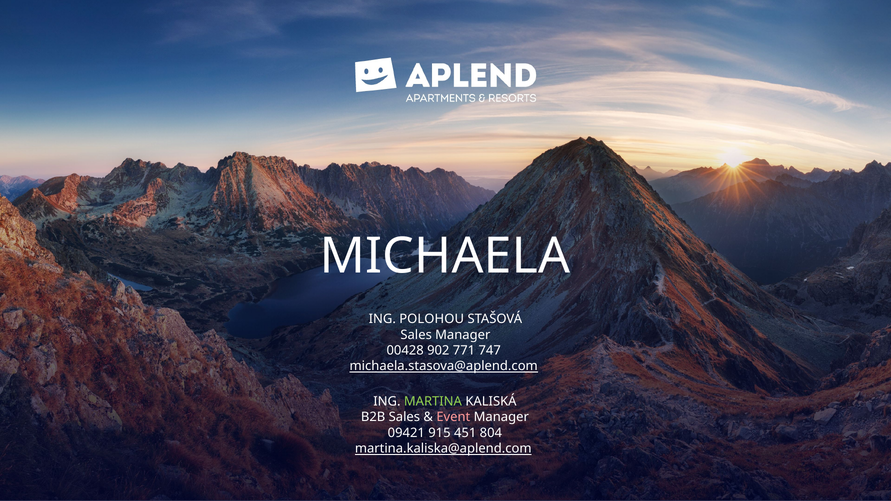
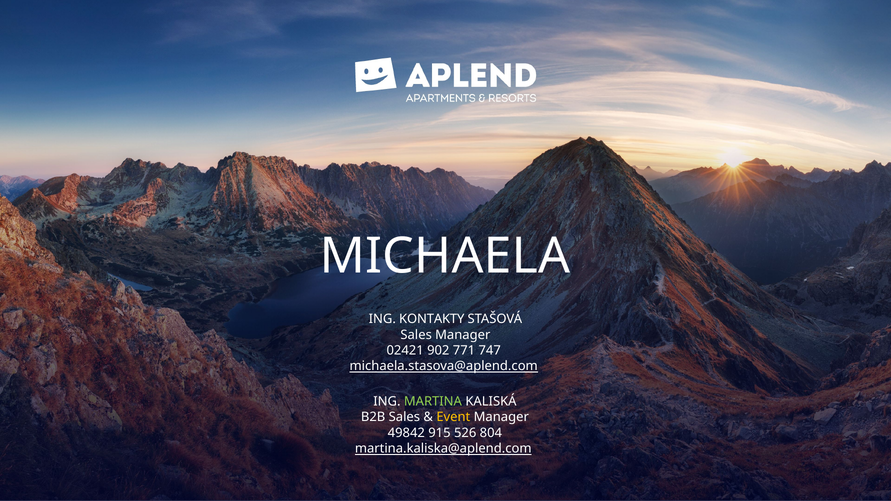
POLOHOU: POLOHOU -> KONTAKTY (432, 319)
00428: 00428 -> 02421 (405, 351)
Event colour: pink -> yellow (453, 417)
09421: 09421 -> 49842 (406, 433)
451: 451 -> 526 (465, 433)
